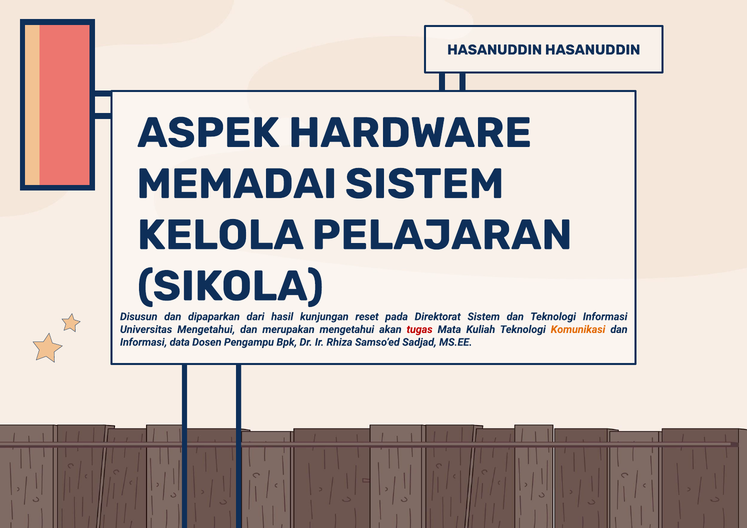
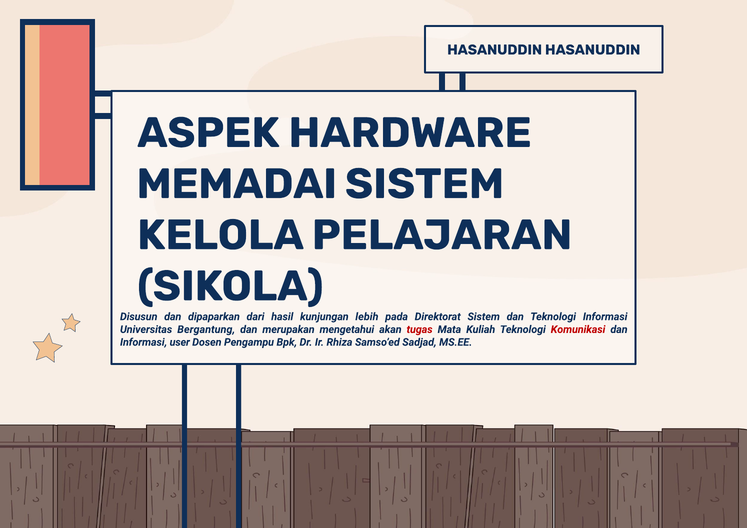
reset: reset -> lebih (367, 317)
Universitas Mengetahui: Mengetahui -> Bergantung (206, 330)
Komunikasi colour: orange -> red (578, 330)
data: data -> user (180, 342)
